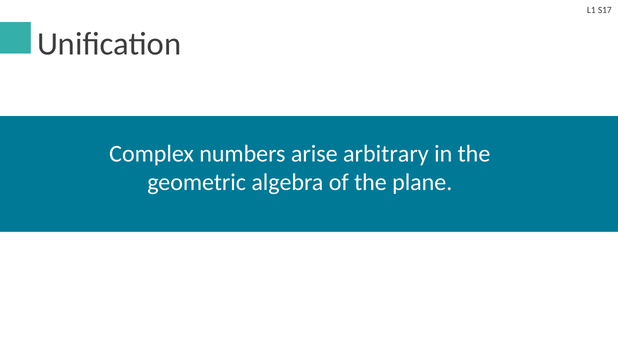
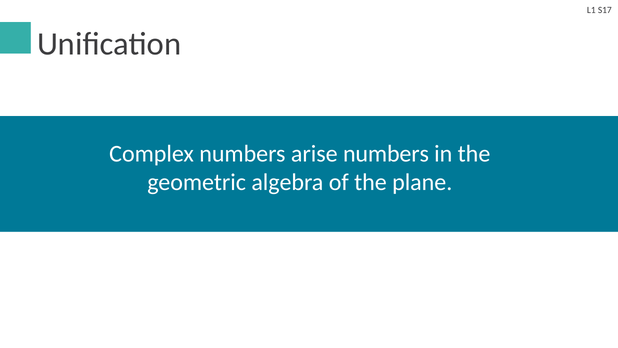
arise arbitrary: arbitrary -> numbers (386, 153)
